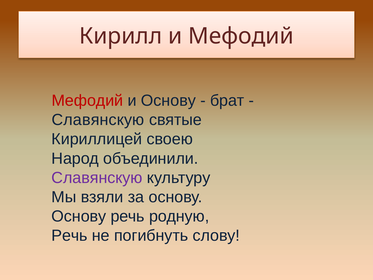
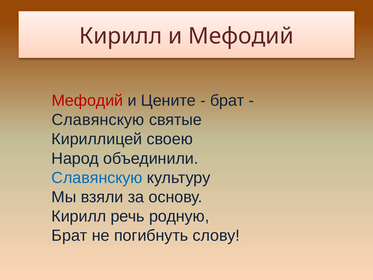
и Основу: Основу -> Цените (168, 101)
Славянскую colour: purple -> blue (97, 178)
Основу: Основу -> Кирилл (79, 216)
Речь: Речь -> Брат (69, 235)
